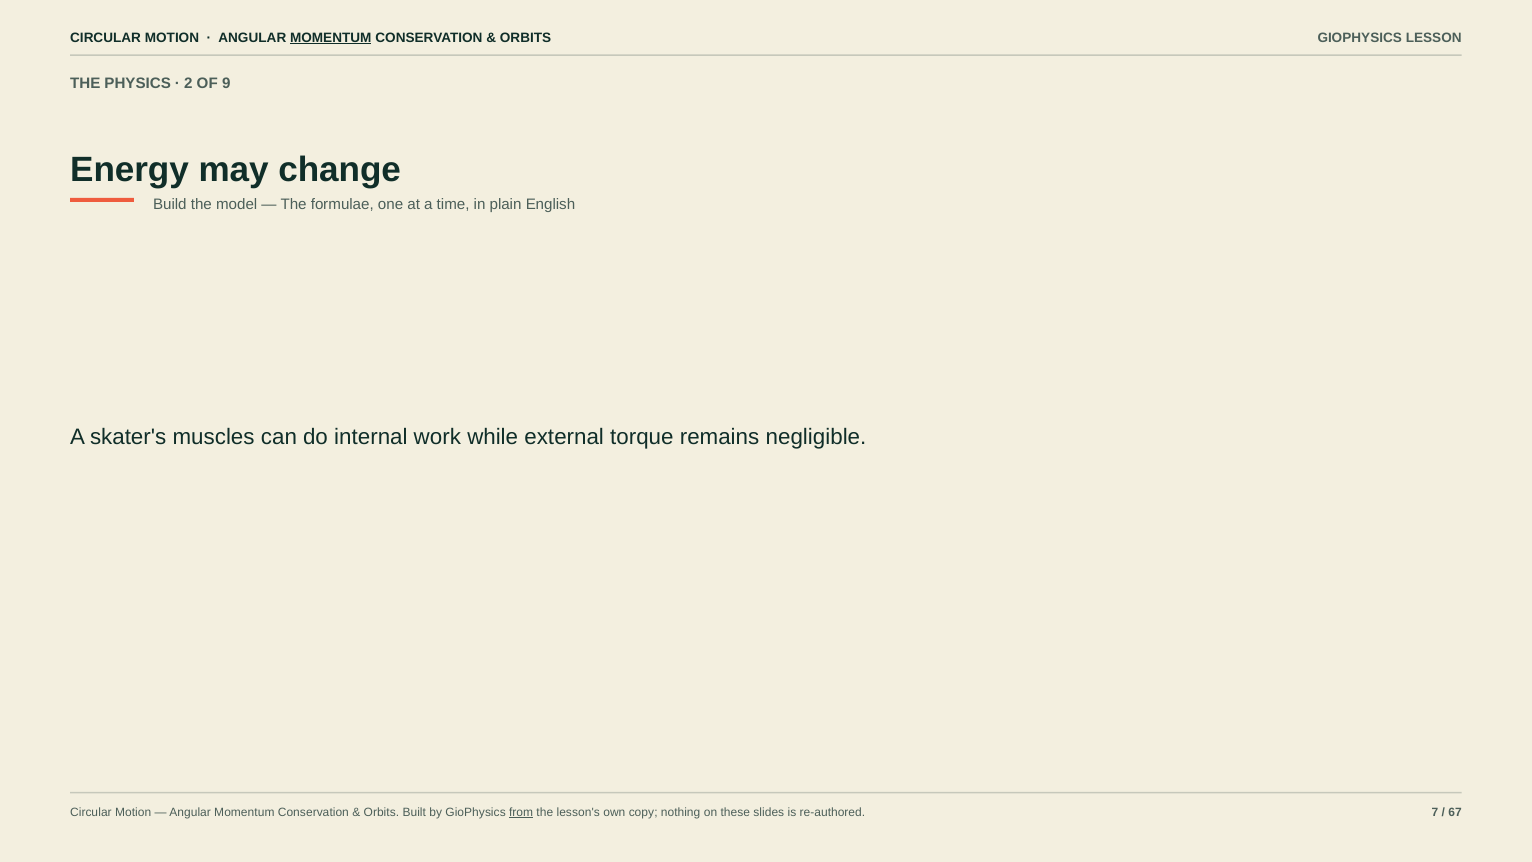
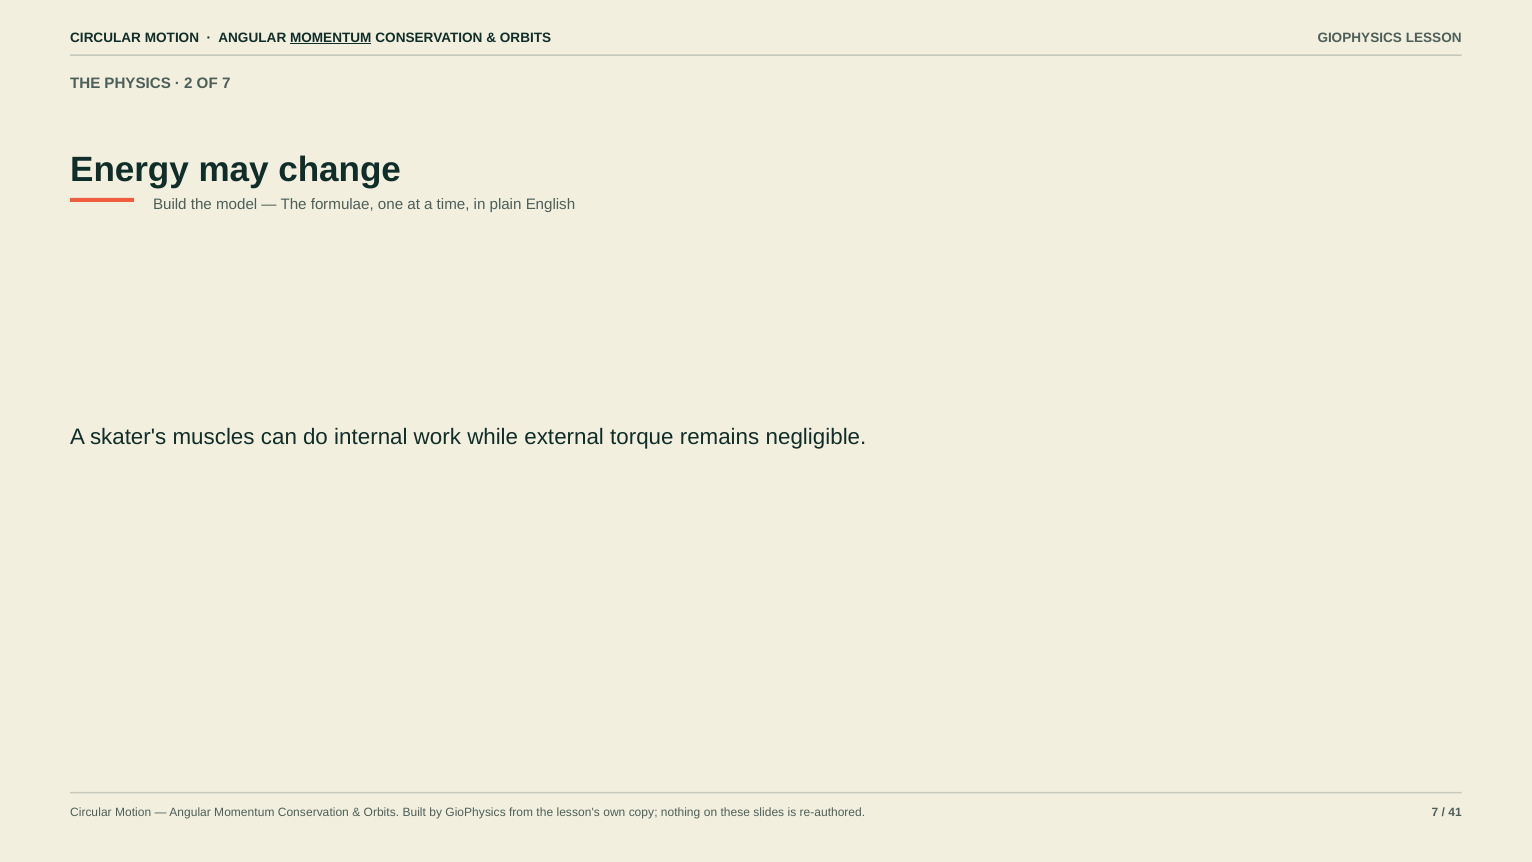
OF 9: 9 -> 7 (226, 84)
from underline: present -> none (521, 812)
67: 67 -> 41 (1455, 812)
